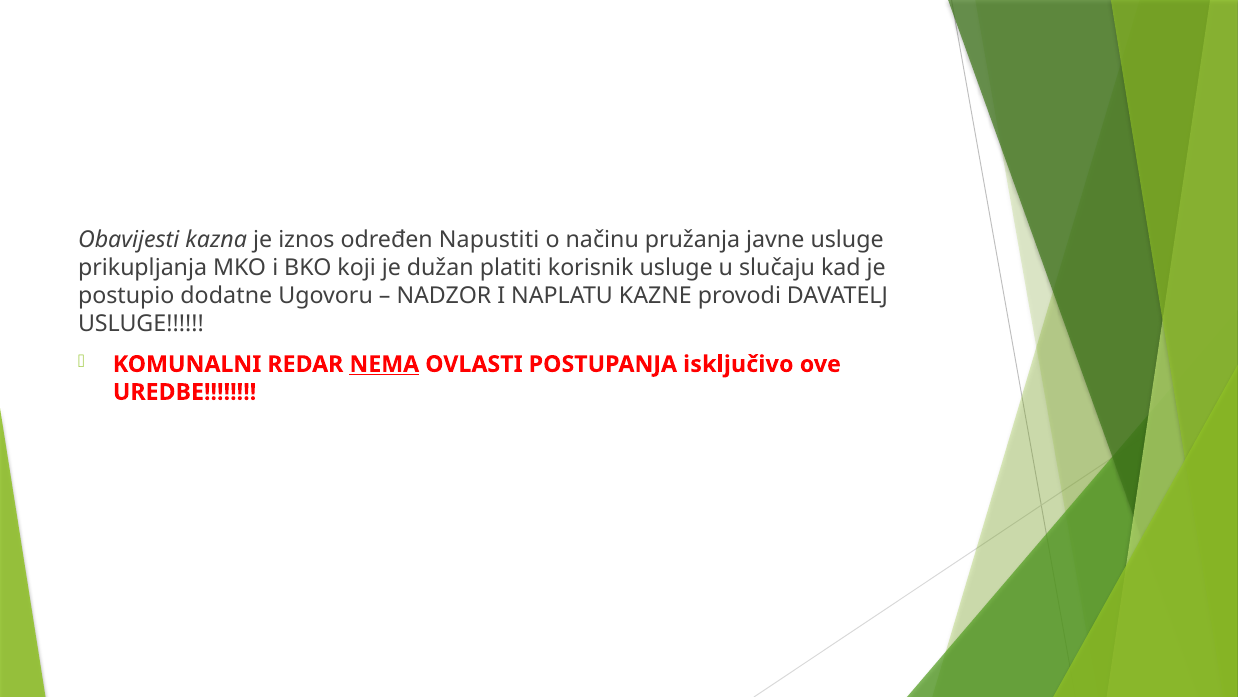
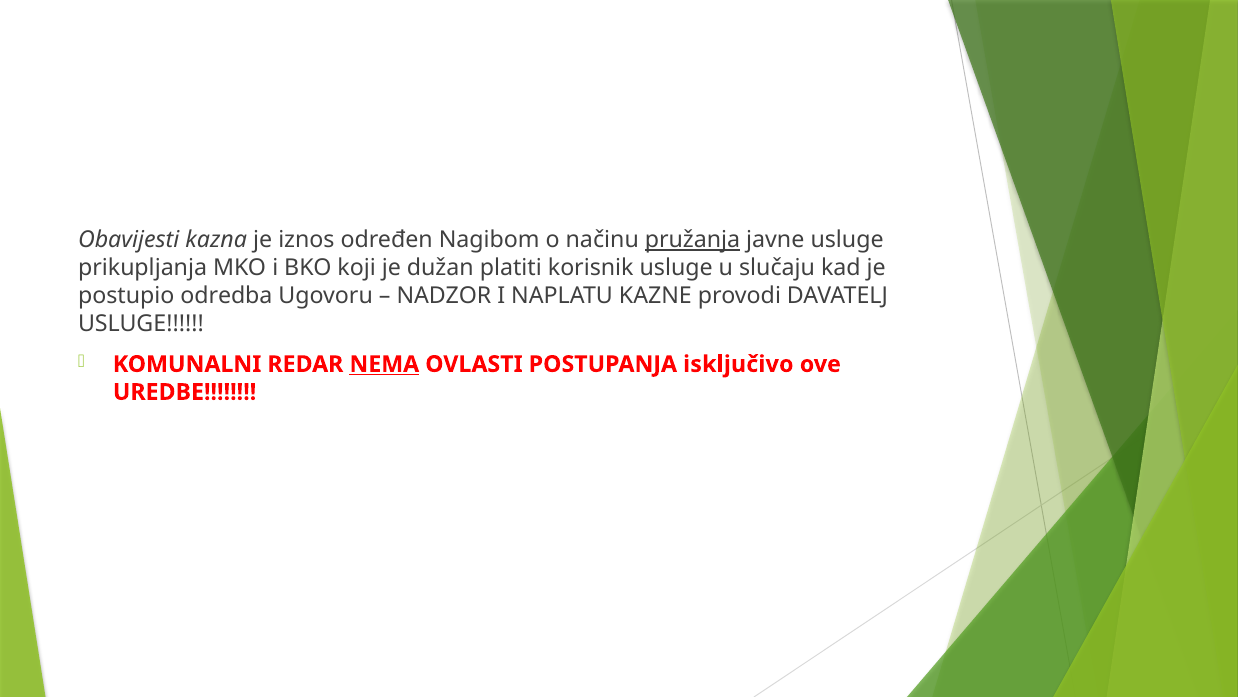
Napustiti: Napustiti -> Nagibom (489, 240)
pružanja underline: none -> present (692, 240)
dodatne: dodatne -> odredba (226, 295)
